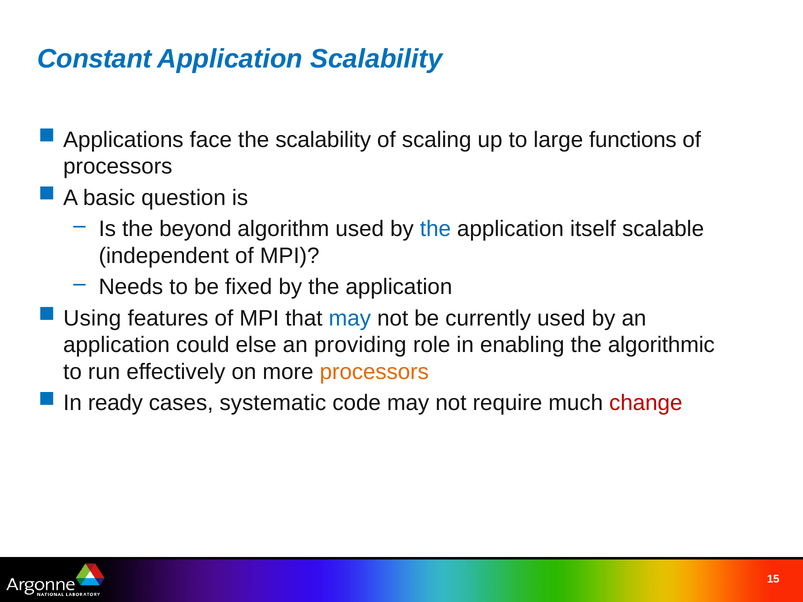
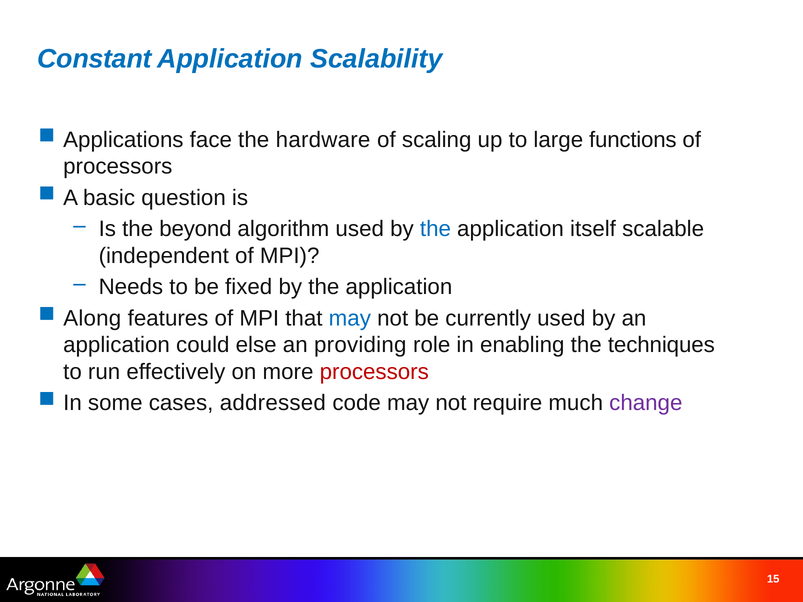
the scalability: scalability -> hardware (323, 140)
Using: Using -> Along (92, 318)
algorithmic: algorithmic -> techniques (661, 345)
processors colour: orange -> red (374, 372)
ready: ready -> some (115, 403)
systematic: systematic -> addressed (273, 403)
change colour: red -> purple (646, 403)
